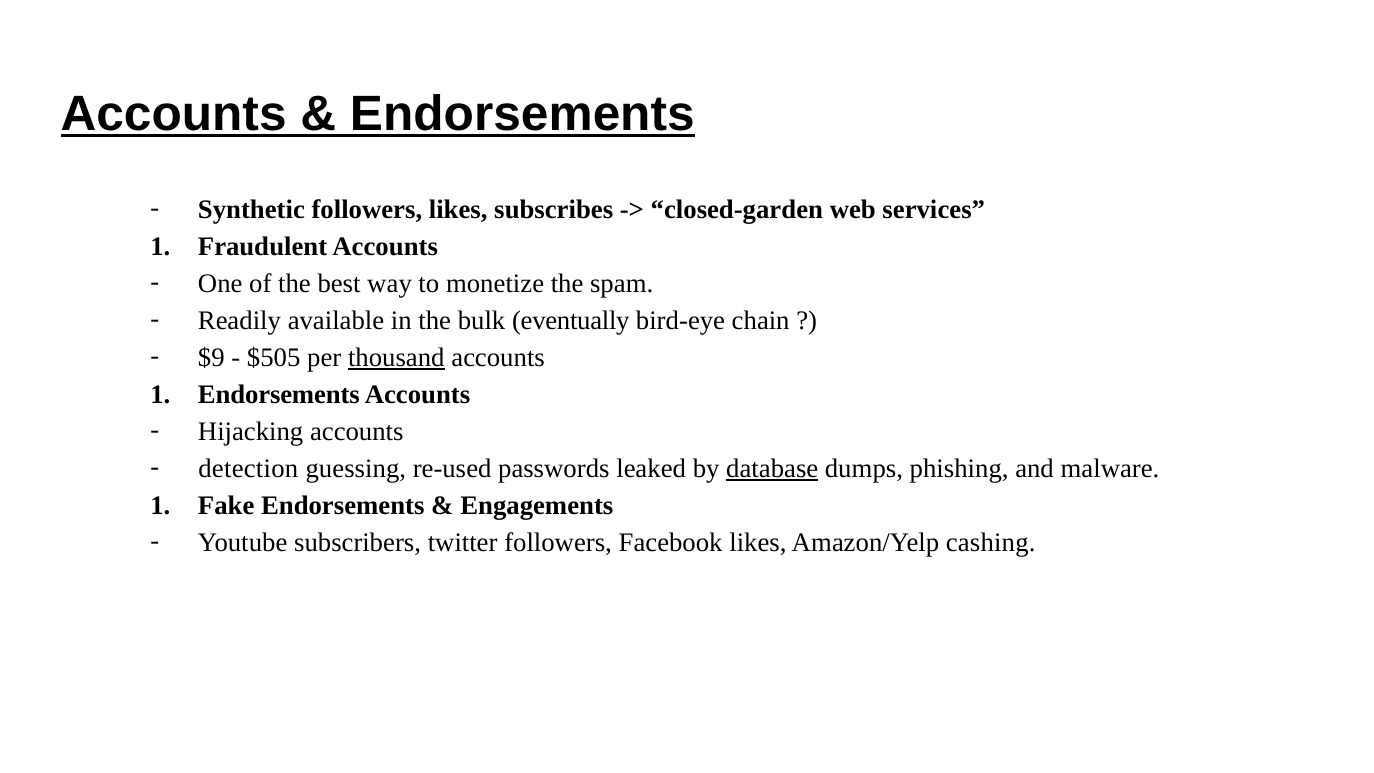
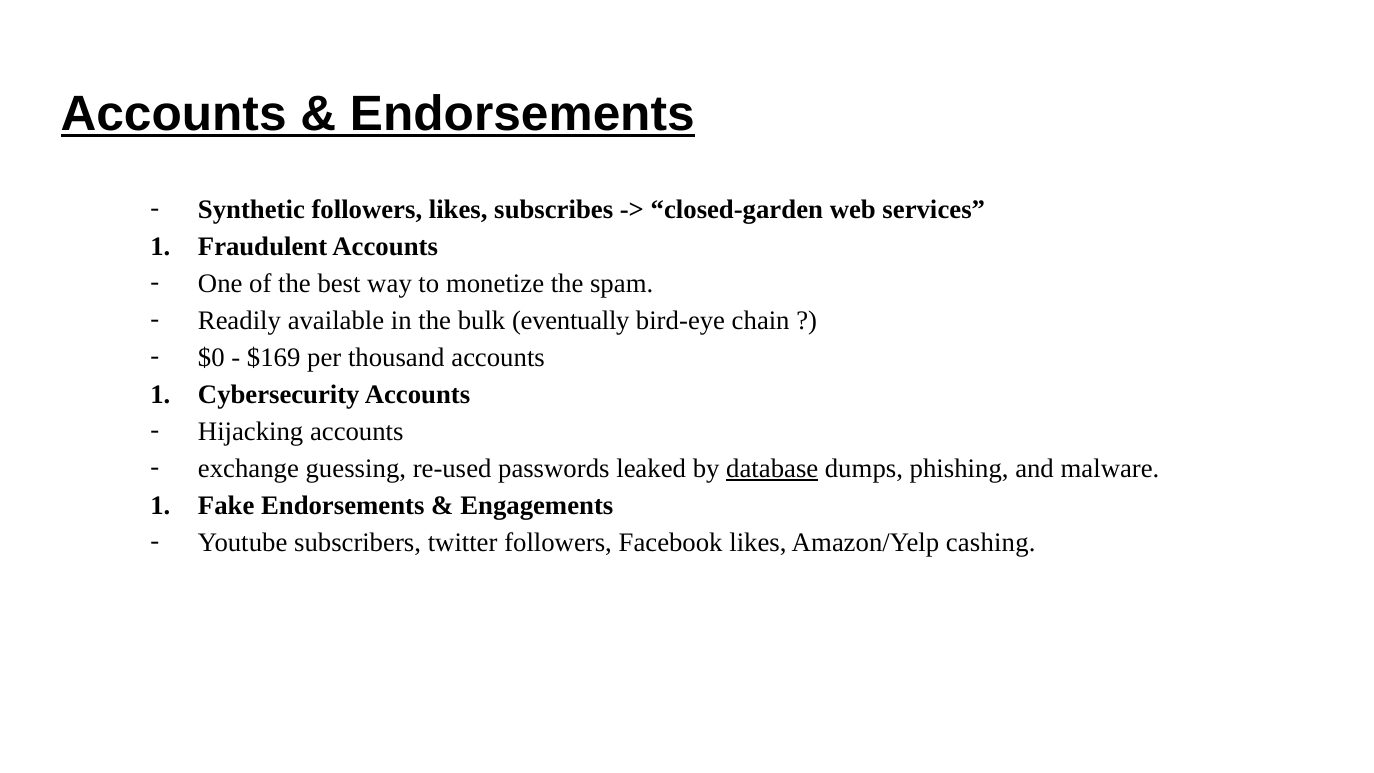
$9: $9 -> $0 (211, 357)
$505: $505 -> $169 (274, 357)
thousand underline: present -> none (396, 357)
Endorsements: Endorsements -> Cybersecurity (279, 394)
detection: detection -> exchange (248, 468)
